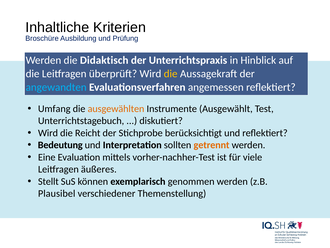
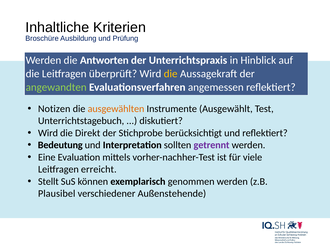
Didaktisch: Didaktisch -> Antworten (104, 60)
angewandten colour: light blue -> light green (56, 87)
Umfang: Umfang -> Notizen (54, 109)
Reicht: Reicht -> Direkt (88, 133)
getrennt colour: orange -> purple (212, 145)
äußeres: äußeres -> erreicht (99, 169)
Themenstellung: Themenstellung -> Außenstehende (172, 193)
